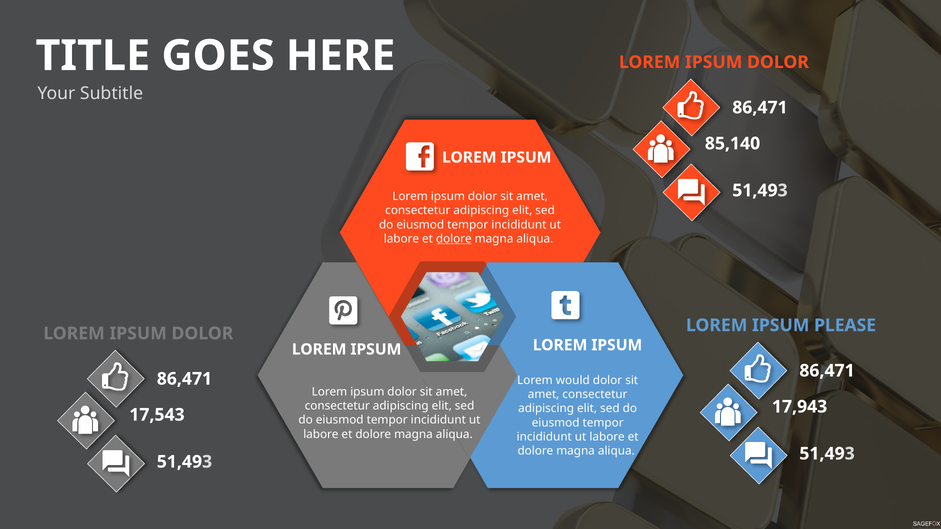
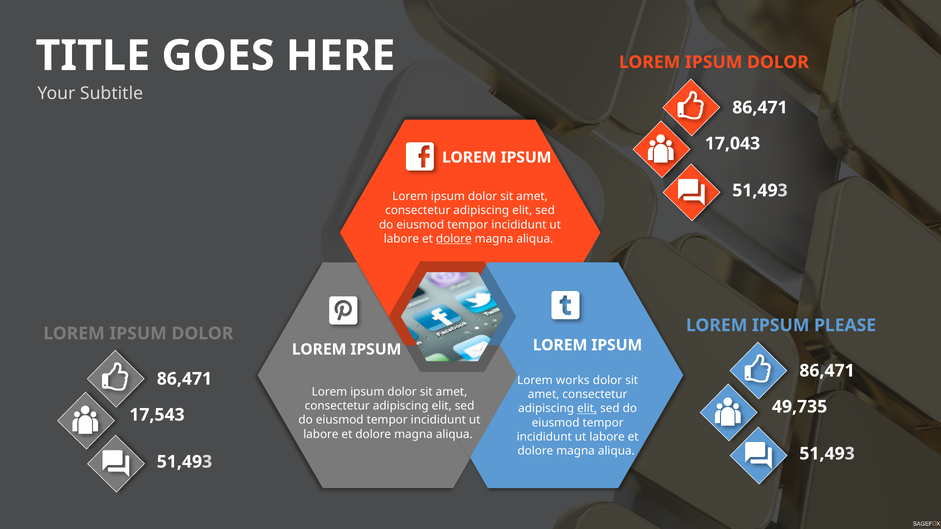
85,140: 85,140 -> 17,043 (733, 144)
would: would -> works (573, 381)
17,943: 17,943 -> 49,735 (800, 407)
elit underline: none -> present (587, 409)
